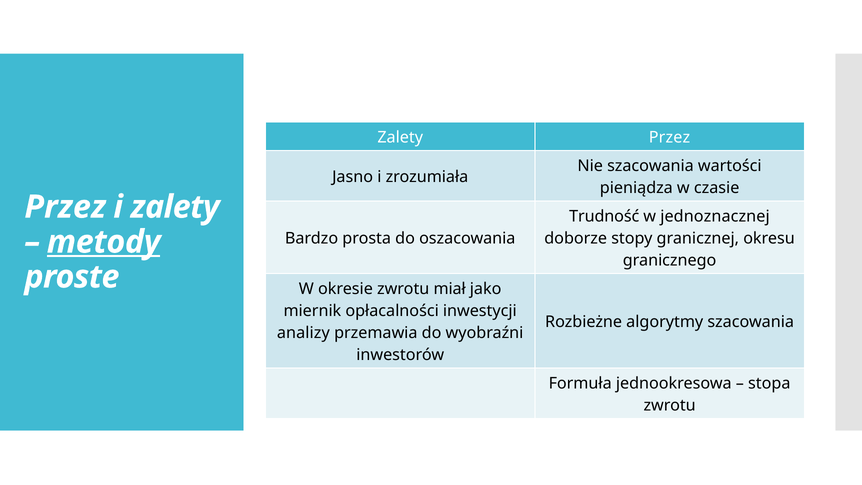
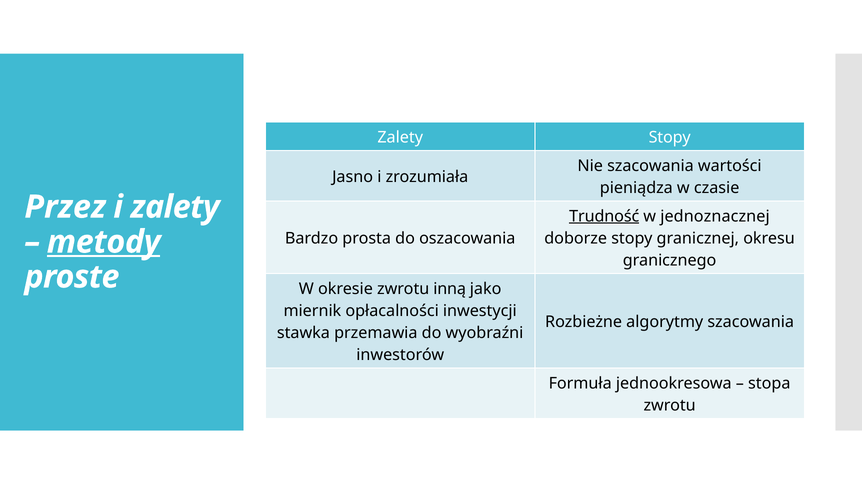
Zalety Przez: Przez -> Stopy (670, 137)
Trudność underline: none -> present (604, 216)
miał: miał -> inną (450, 289)
analizy: analizy -> stawka (303, 333)
